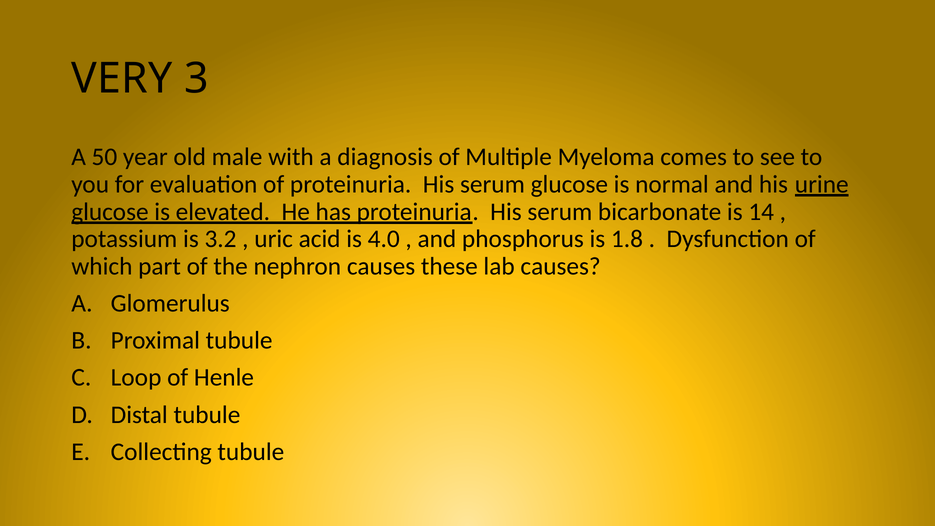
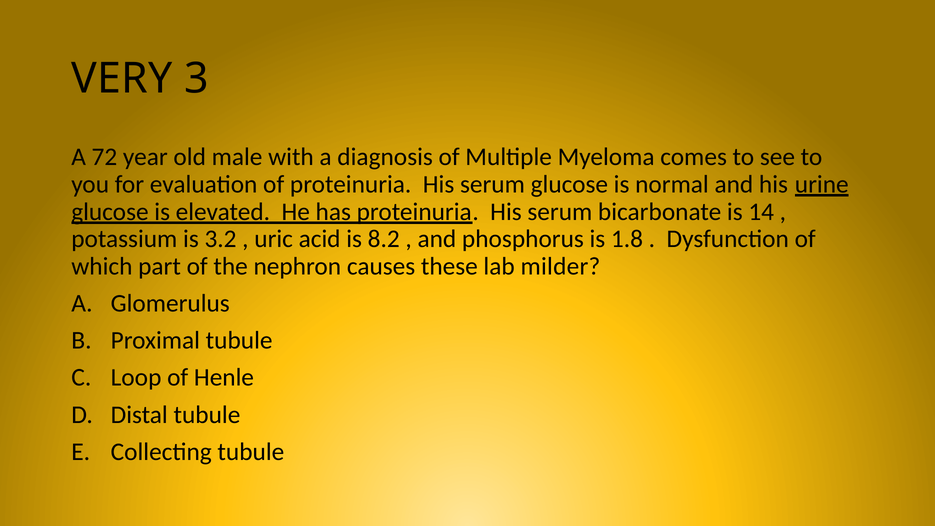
50: 50 -> 72 (104, 157)
4.0: 4.0 -> 8.2 (384, 239)
lab causes: causes -> milder (560, 266)
